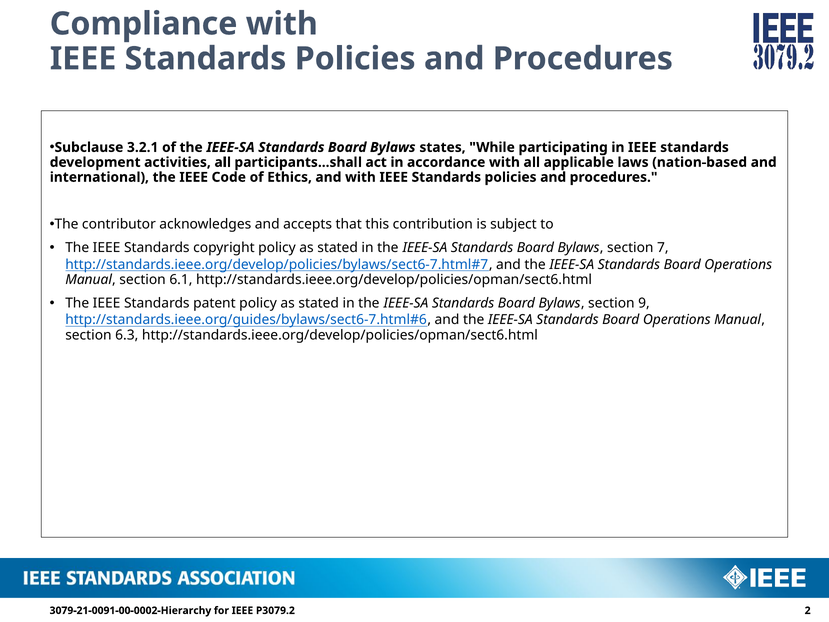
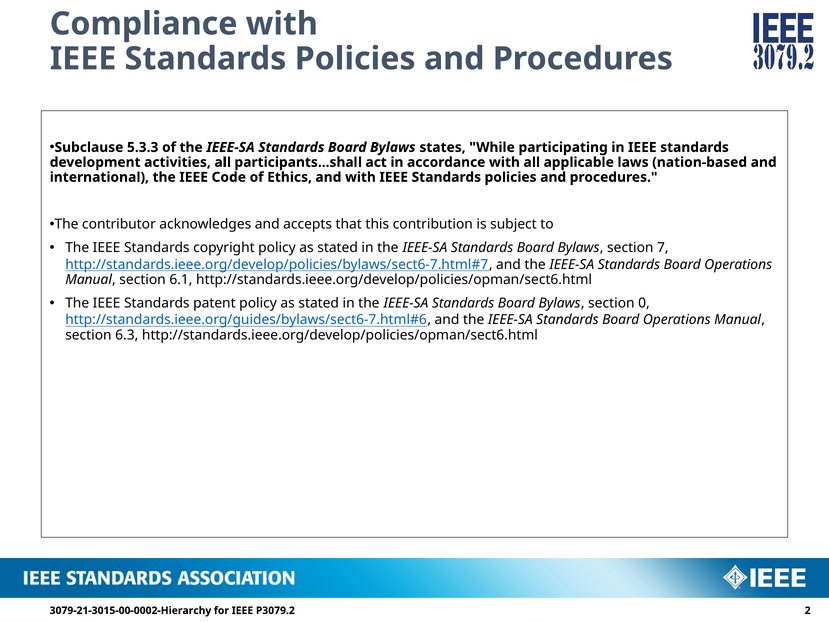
3.2.1: 3.2.1 -> 5.3.3 (143, 147)
9: 9 -> 0 (644, 303)
3079-21-0091-00-0002-Hierarchy: 3079-21-0091-00-0002-Hierarchy -> 3079-21-3015-00-0002-Hierarchy (130, 610)
